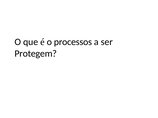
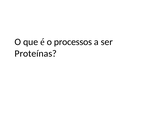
Protegem: Protegem -> Proteínas (36, 54)
